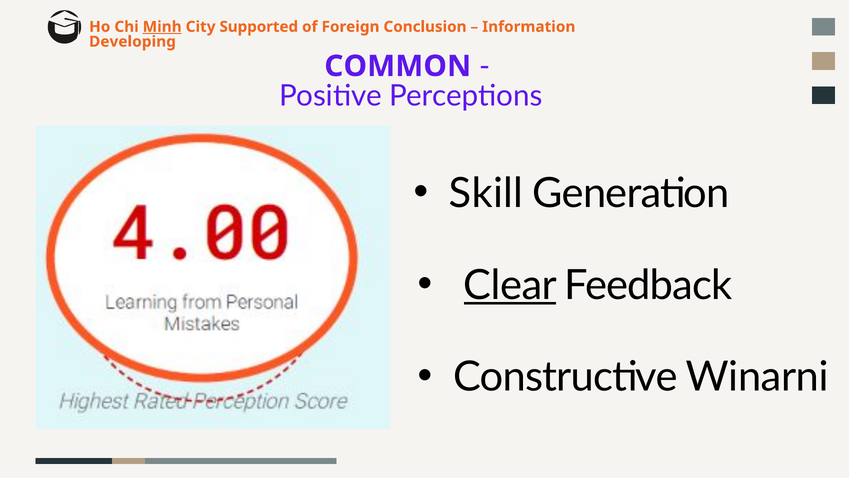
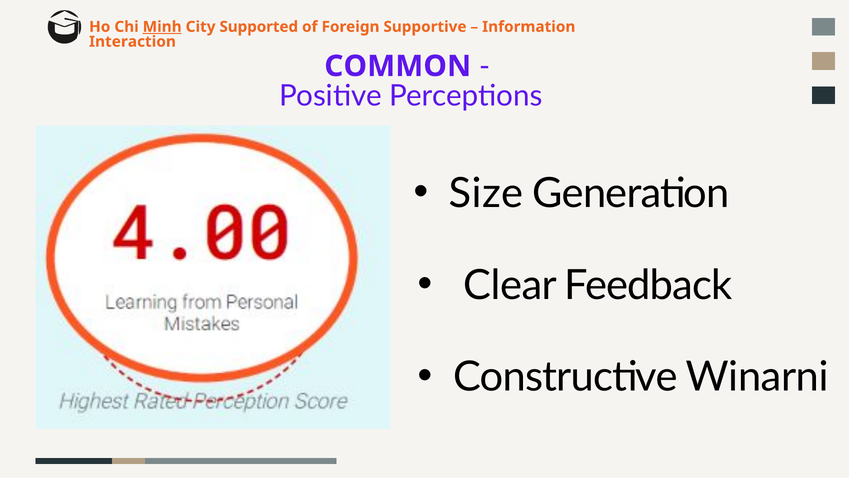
Conclusion: Conclusion -> Supportive (425, 27)
Developing: Developing -> Interaction (132, 42)
Skill: Skill -> Size (486, 193)
Clear underline: present -> none (510, 285)
